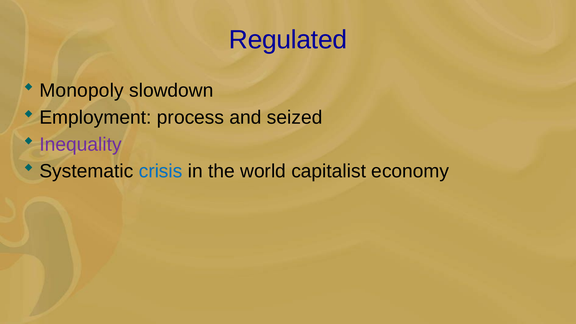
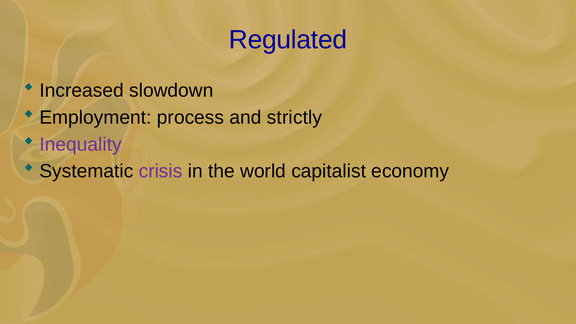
Monopoly: Monopoly -> Increased (82, 91)
seized: seized -> strictly (295, 118)
crisis colour: blue -> purple (161, 171)
